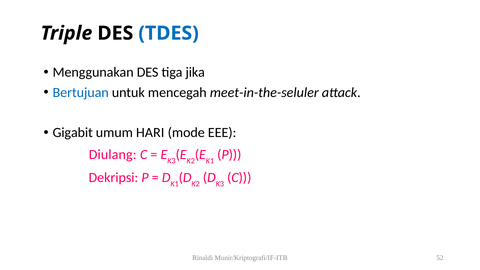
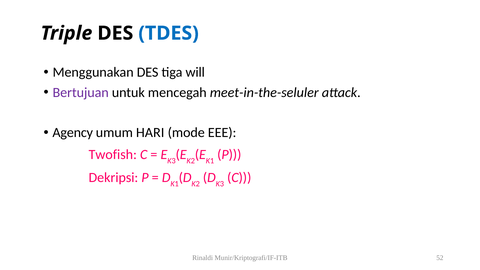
jika: jika -> will (195, 72)
Bertujuan colour: blue -> purple (81, 92)
Gigabit: Gigabit -> Agency (73, 133)
Diulang: Diulang -> Twofish (113, 155)
